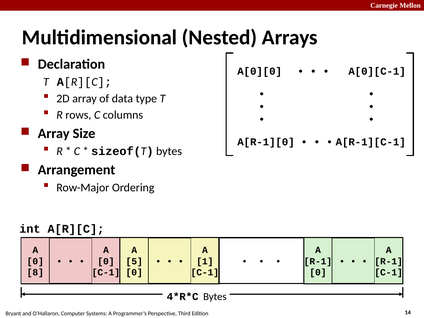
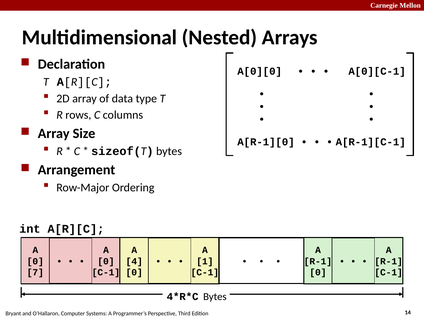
5: 5 -> 4 (134, 261)
8: 8 -> 7 (35, 273)
